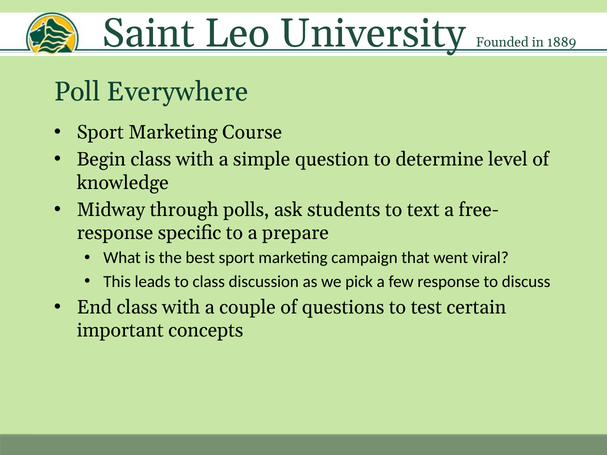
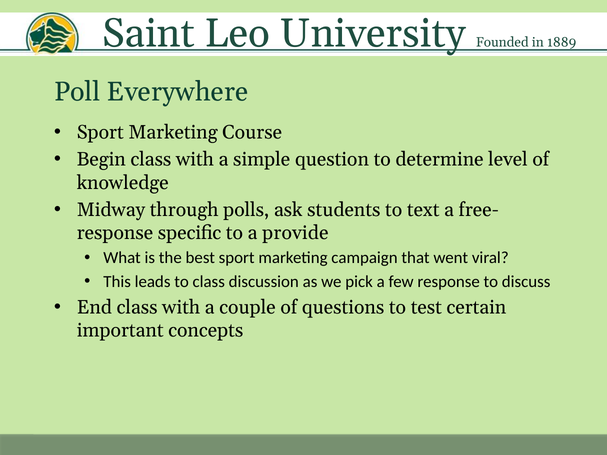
prepare: prepare -> provide (295, 233)
